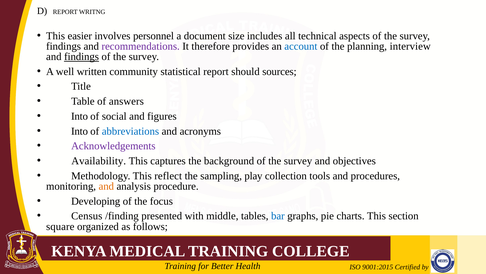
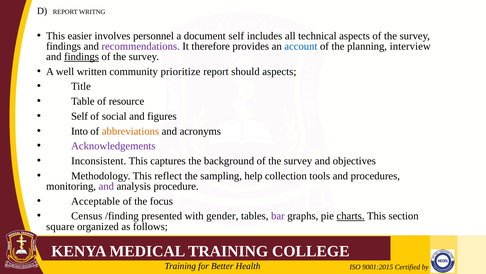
document size: size -> self (236, 36)
statistical: statistical -> prioritize (181, 71)
should sources: sources -> aspects (279, 71)
answers: answers -> resource (126, 101)
Into: Into -> Self (80, 116)
abbreviations colour: blue -> orange (130, 131)
Availability: Availability -> Inconsistent (99, 161)
play: play -> help (253, 176)
and colour: orange -> purple (106, 186)
Developing: Developing -> Acceptable (96, 201)
middle: middle -> gender (222, 216)
bar colour: blue -> purple (278, 216)
charts underline: none -> present (351, 216)
